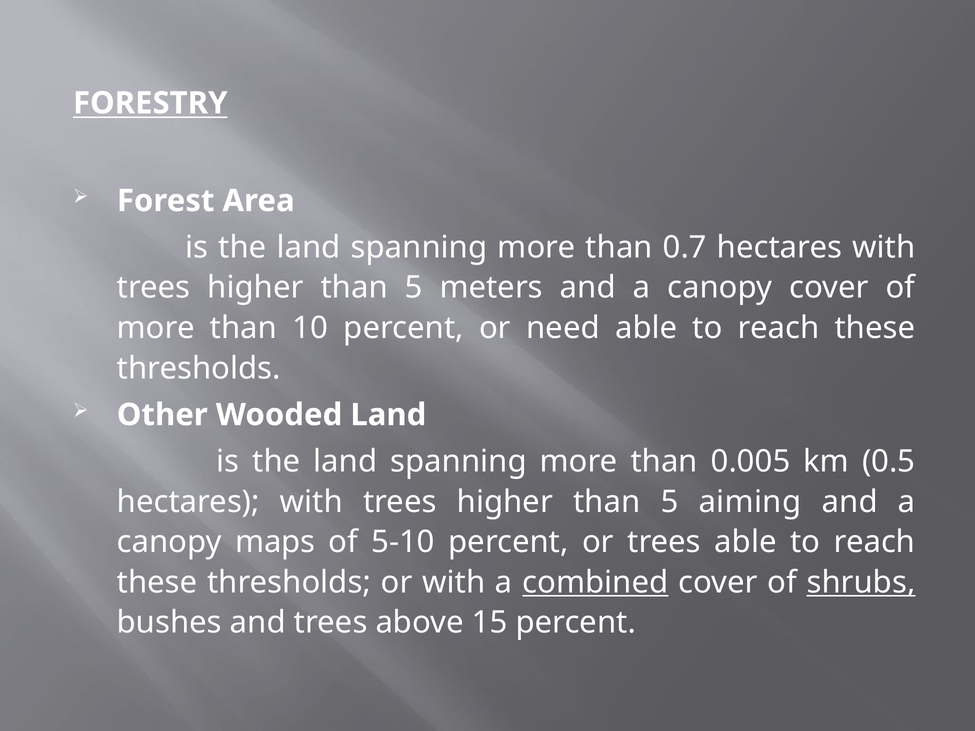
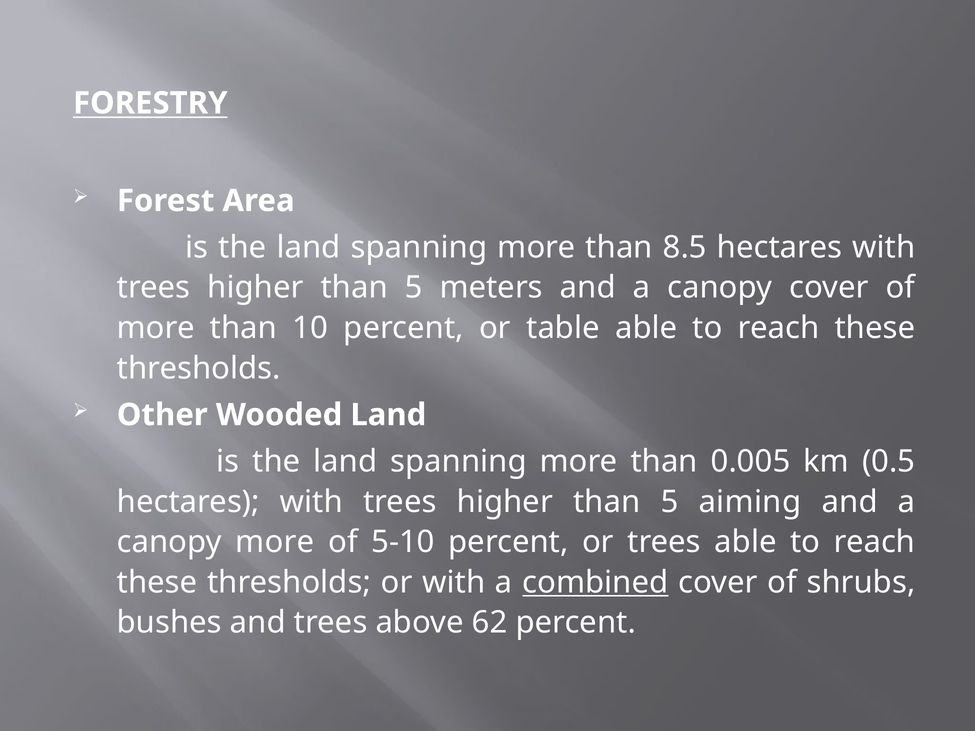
0.7: 0.7 -> 8.5 (685, 247)
need: need -> table (563, 328)
canopy maps: maps -> more (275, 542)
shrubs underline: present -> none (861, 583)
15: 15 -> 62 (490, 623)
